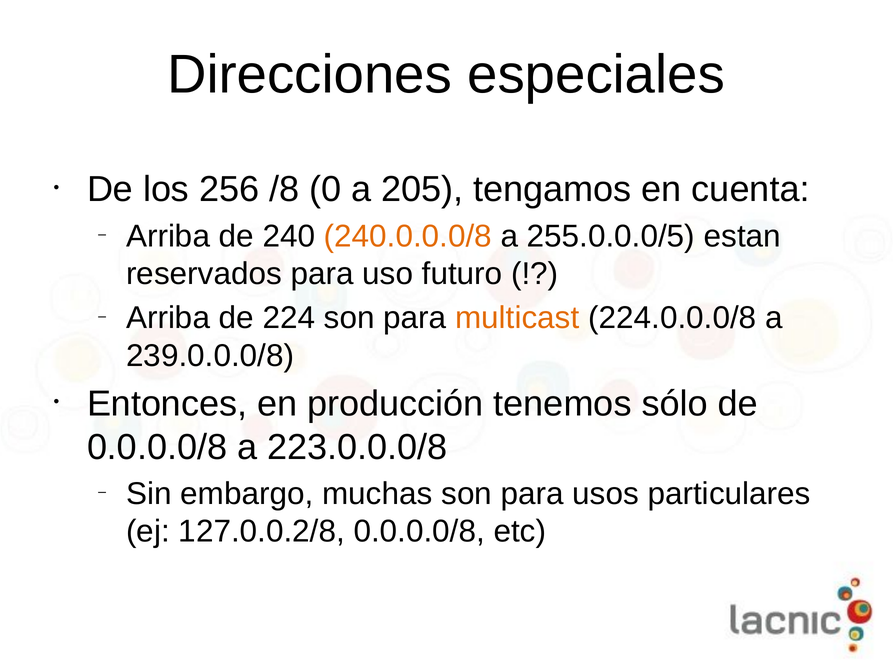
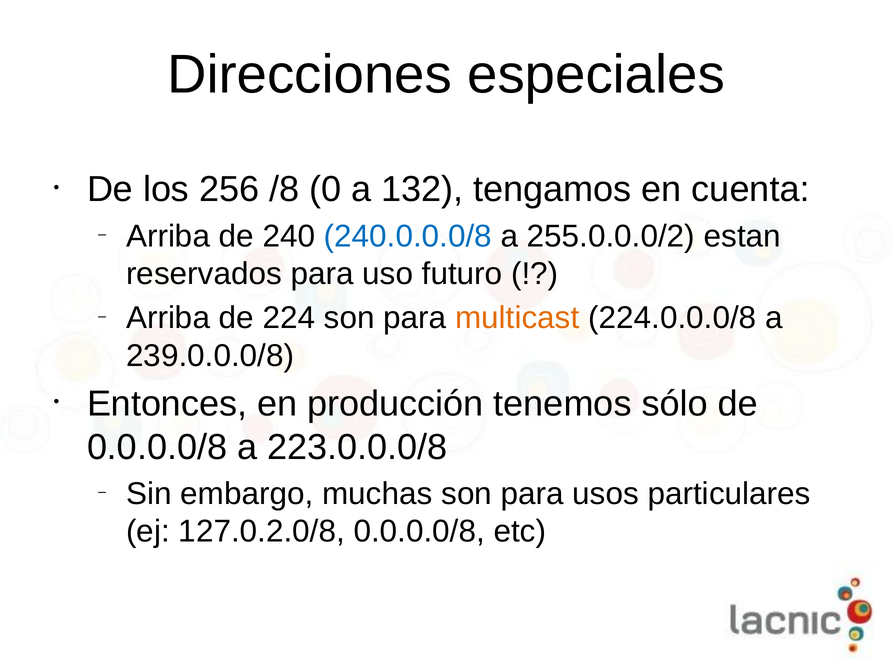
205: 205 -> 132 (422, 190)
240.0.0.0/8 colour: orange -> blue (408, 236)
255.0.0.0/5: 255.0.0.0/5 -> 255.0.0.0/2 (611, 236)
127.0.0.2/8: 127.0.0.2/8 -> 127.0.2.0/8 (262, 531)
